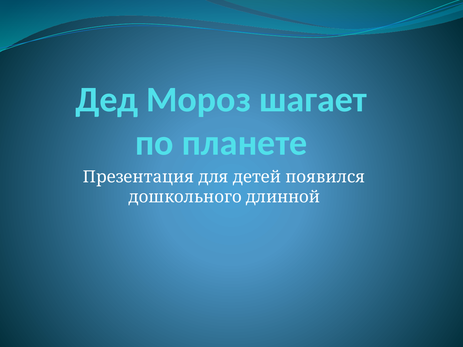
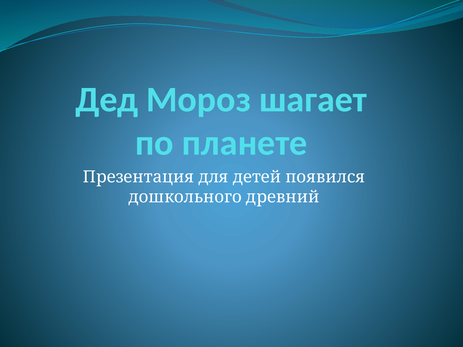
длинной: длинной -> древний (283, 197)
